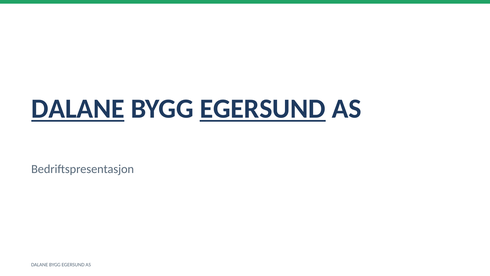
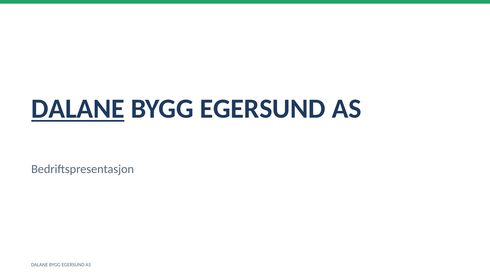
EGERSUND underline: present -> none (263, 109)
